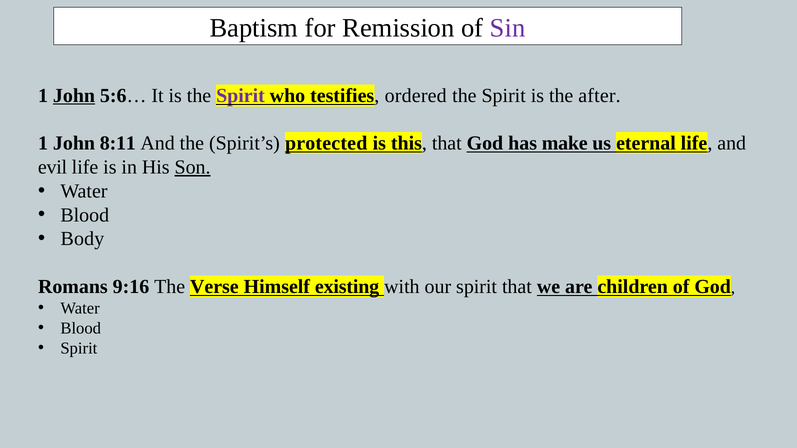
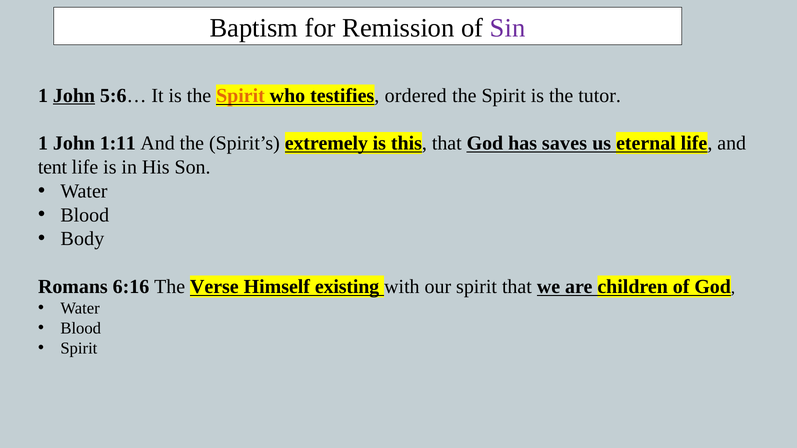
Spirit colour: purple -> orange (240, 96)
after: after -> tutor (600, 96)
8:11: 8:11 -> 1:11 (118, 143)
protected: protected -> extremely (326, 143)
make: make -> saves (565, 143)
evil: evil -> tent (53, 167)
Son underline: present -> none (193, 167)
9:16: 9:16 -> 6:16 (131, 287)
